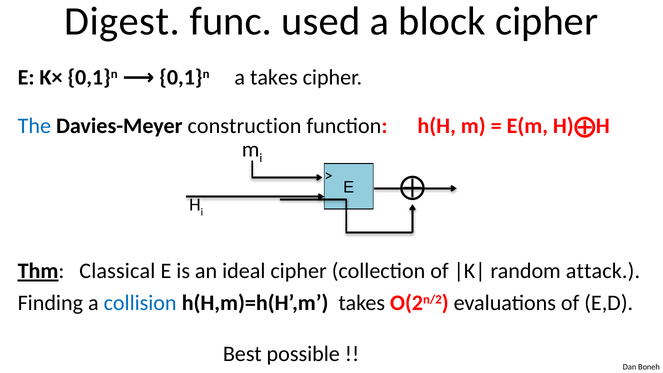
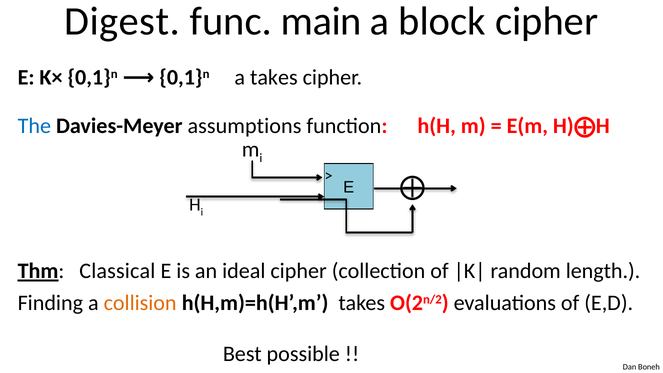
used: used -> main (321, 21)
construction: construction -> assumptions (244, 126)
attack: attack -> length (603, 271)
collision colour: blue -> orange (140, 303)
